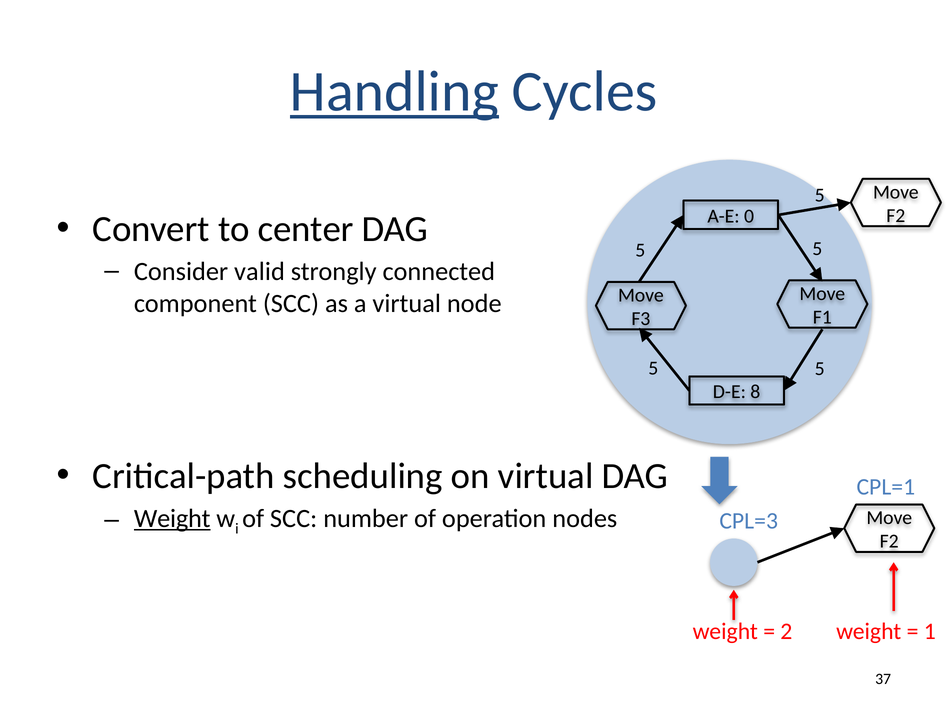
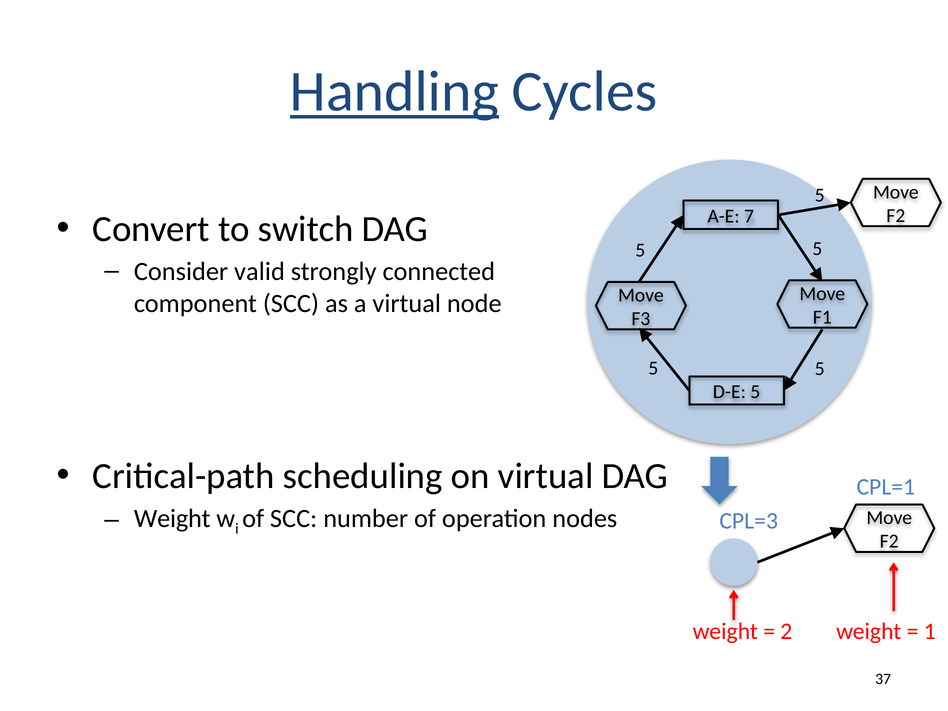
0: 0 -> 7 (749, 216)
center: center -> switch (306, 229)
D-E 8: 8 -> 5 (755, 392)
Weight underline: present -> none (172, 519)
